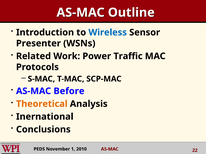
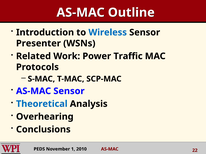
AS-MAC Before: Before -> Sensor (69, 91)
Theoretical colour: orange -> blue (42, 104)
Inernational: Inernational -> Overhearing (45, 117)
